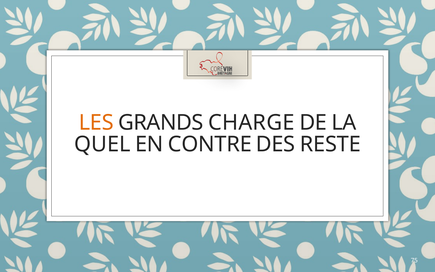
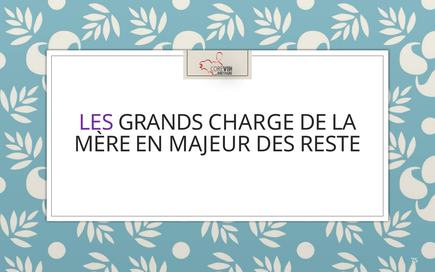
LES colour: orange -> purple (96, 123)
QUEL: QUEL -> MÈRE (103, 144)
CONTRE: CONTRE -> MAJEUR (210, 144)
